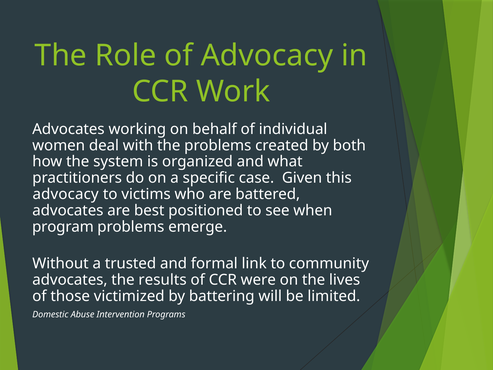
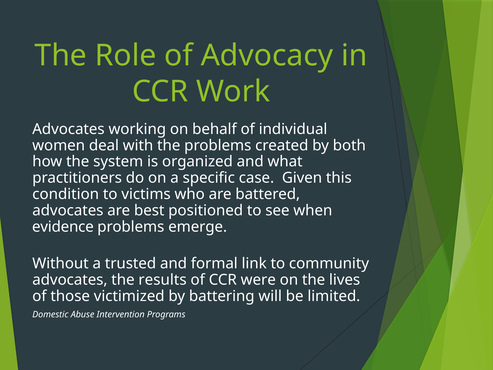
advocacy: advocacy -> condition (66, 194)
program: program -> evidence (63, 227)
